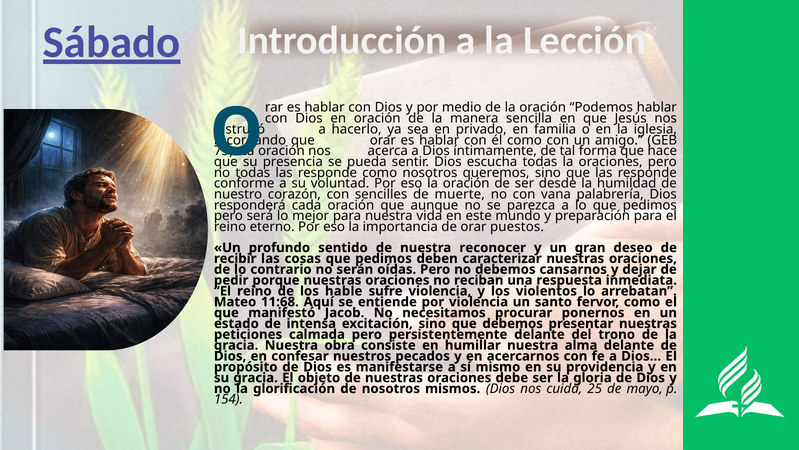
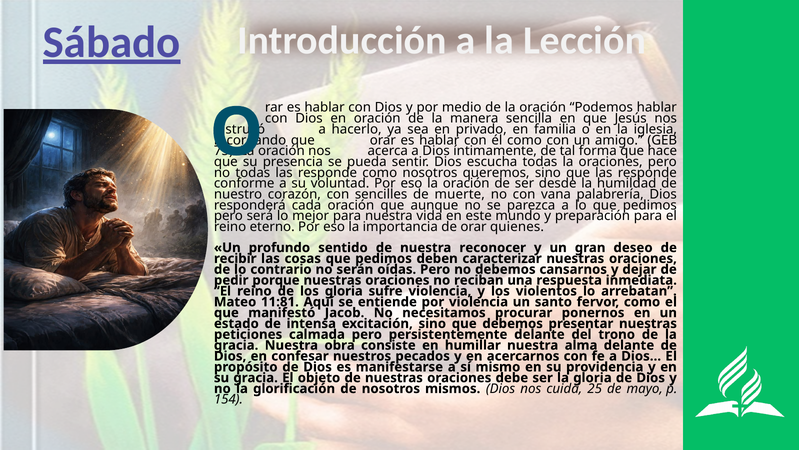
puestos: puestos -> quienes (517, 227)
los hable: hable -> gloria (344, 291)
11:68: 11:68 -> 11:81 (280, 302)
